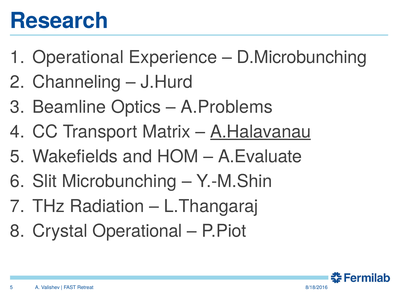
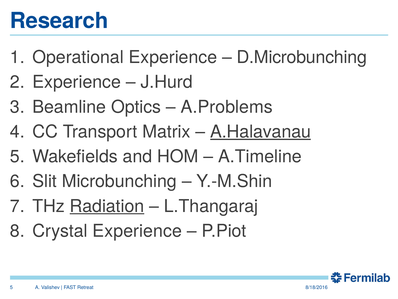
Channeling: Channeling -> Experience (77, 82)
A.Evaluate: A.Evaluate -> A.Timeline (260, 156)
Radiation underline: none -> present (107, 206)
Crystal Operational: Operational -> Experience (137, 231)
